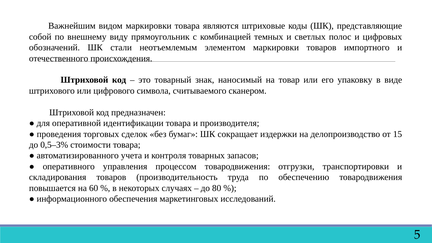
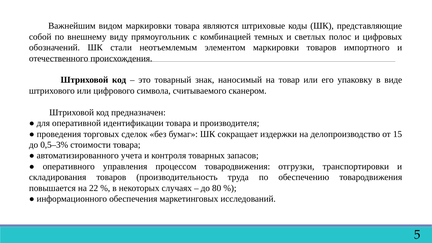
60: 60 -> 22 (94, 188)
